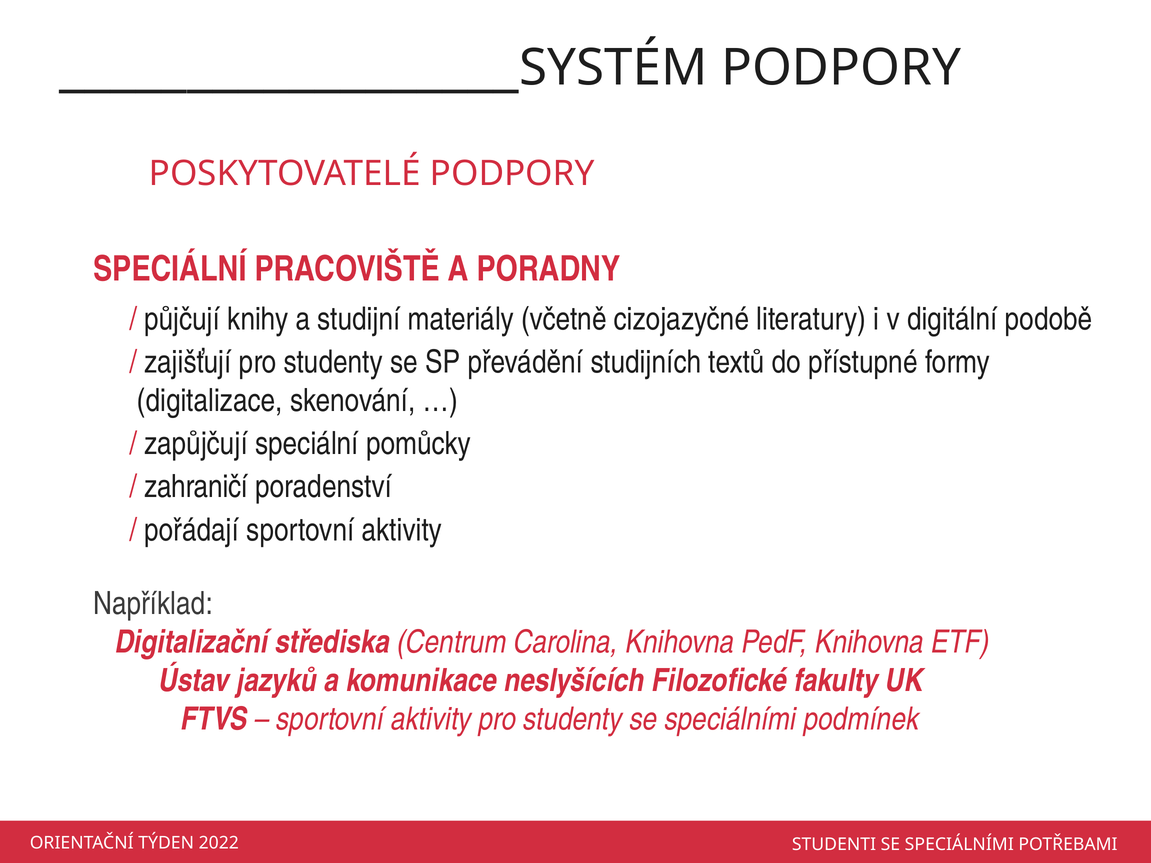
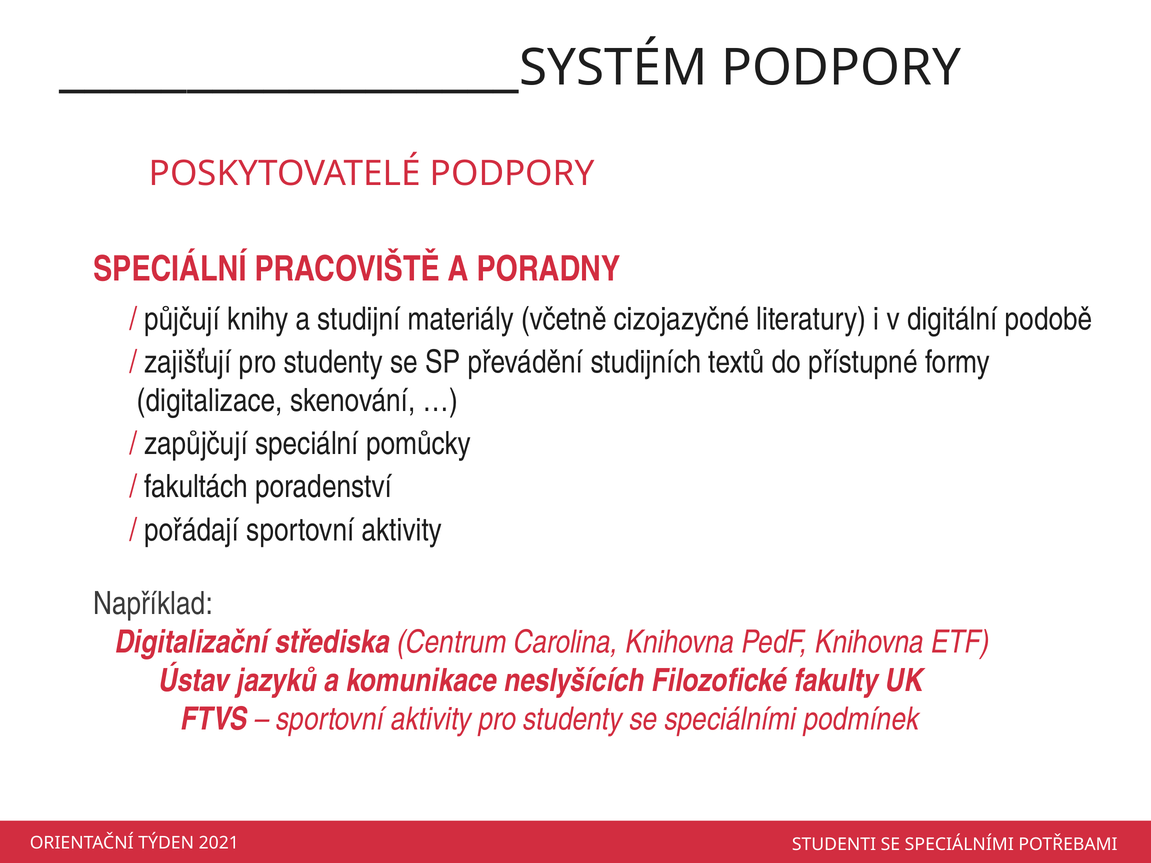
zahraničí: zahraničí -> fakultách (196, 487)
2022: 2022 -> 2021 (219, 843)
